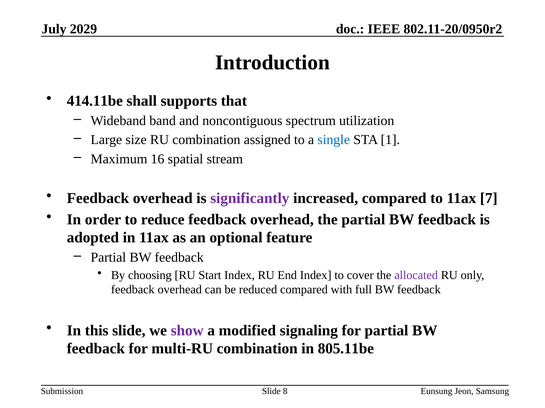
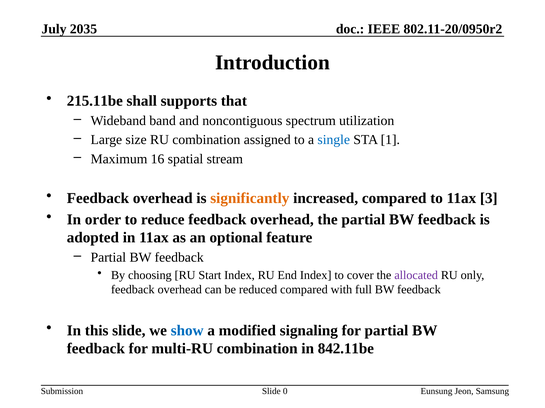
2029: 2029 -> 2035 (83, 29)
414.11be: 414.11be -> 215.11be (95, 101)
significantly colour: purple -> orange (250, 199)
7: 7 -> 3 (489, 199)
show colour: purple -> blue (187, 331)
805.11be: 805.11be -> 842.11be (346, 349)
8: 8 -> 0 (285, 392)
